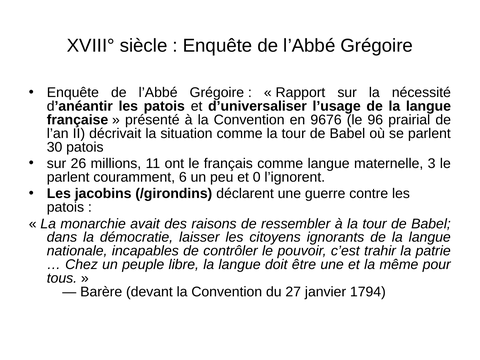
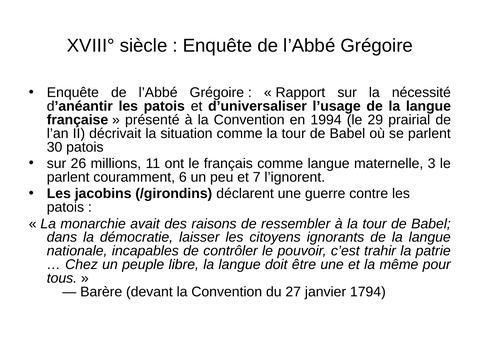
9676: 9676 -> 1994 (326, 120)
96: 96 -> 29 (375, 120)
0: 0 -> 7 (257, 177)
